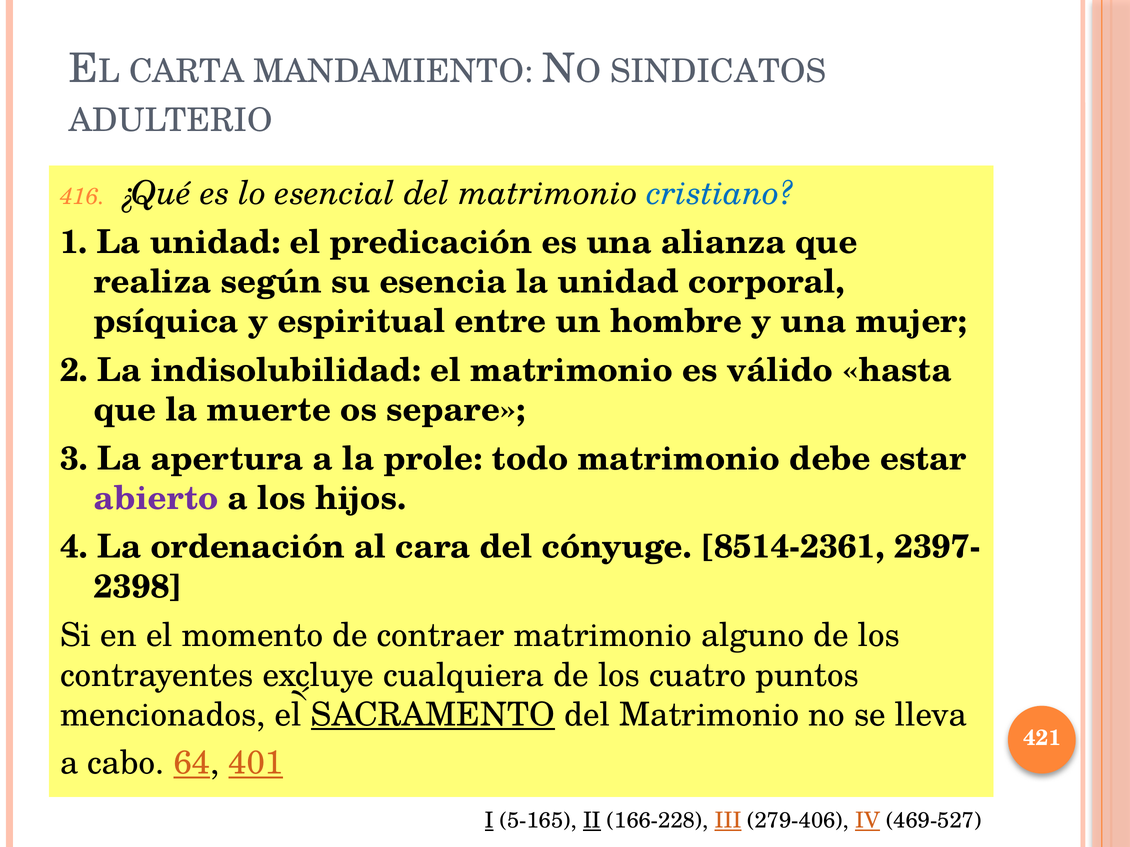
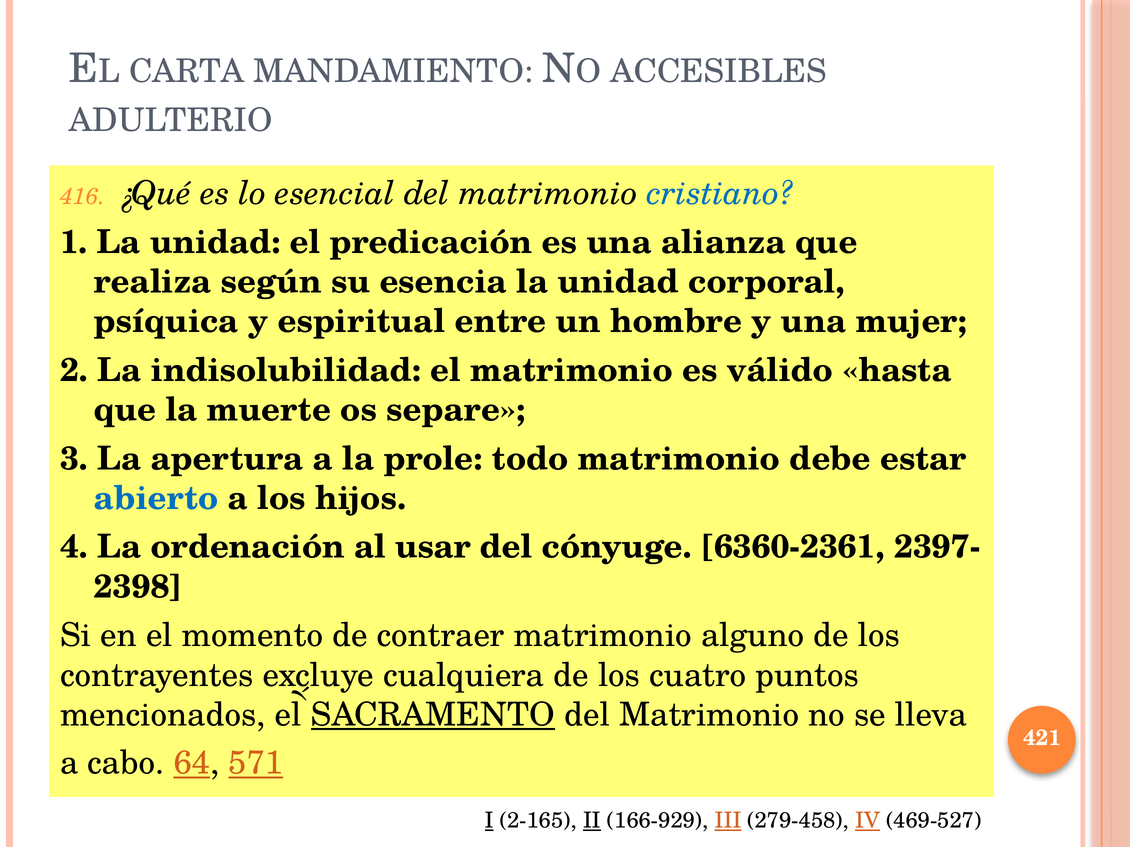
SINDICATOS: SINDICATOS -> ACCESIBLES (718, 71)
abierto colour: purple -> blue (156, 498)
cara: cara -> usar (433, 547)
8514-2361: 8514-2361 -> 6360-2361 (793, 547)
401: 401 -> 571 (256, 763)
5-165: 5-165 -> 2-165 (538, 821)
166-228: 166-228 -> 166-929 (658, 821)
279-406: 279-406 -> 279-458 (798, 821)
